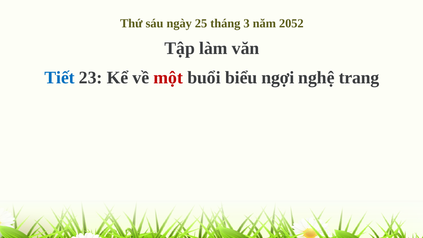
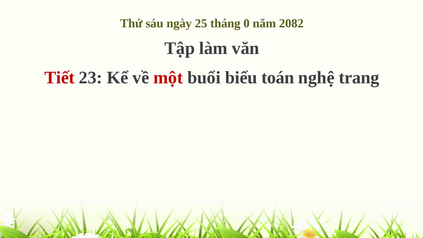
3: 3 -> 0 (247, 24)
2052: 2052 -> 2082 (291, 24)
Tiết colour: blue -> red (60, 78)
ngợi: ngợi -> toán (278, 78)
